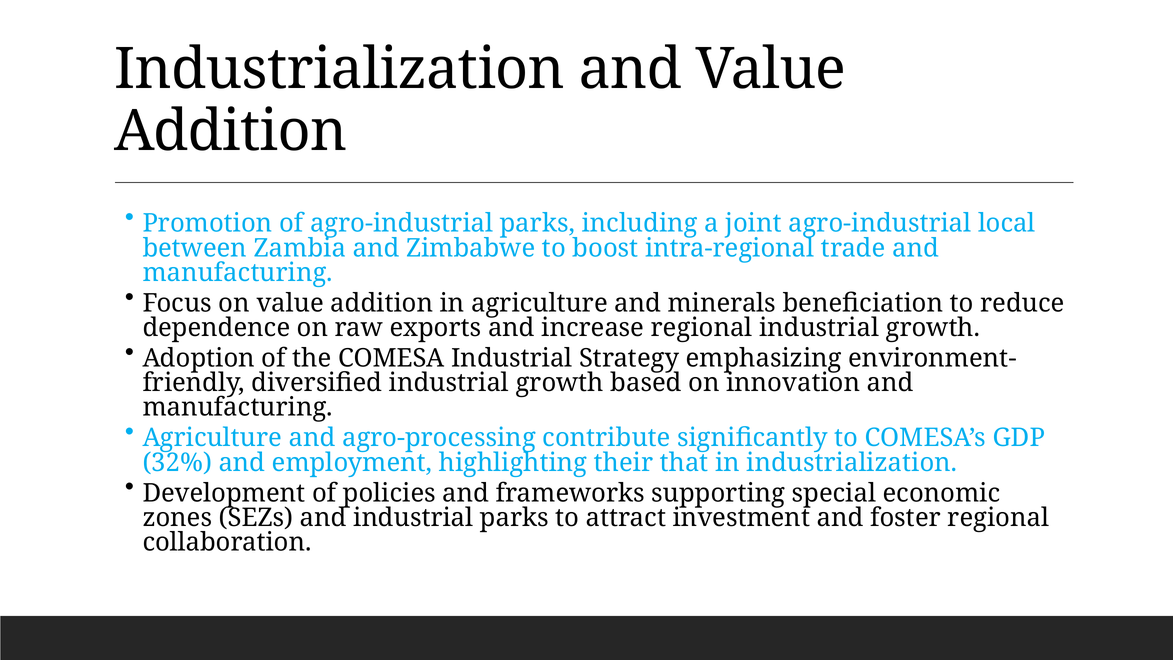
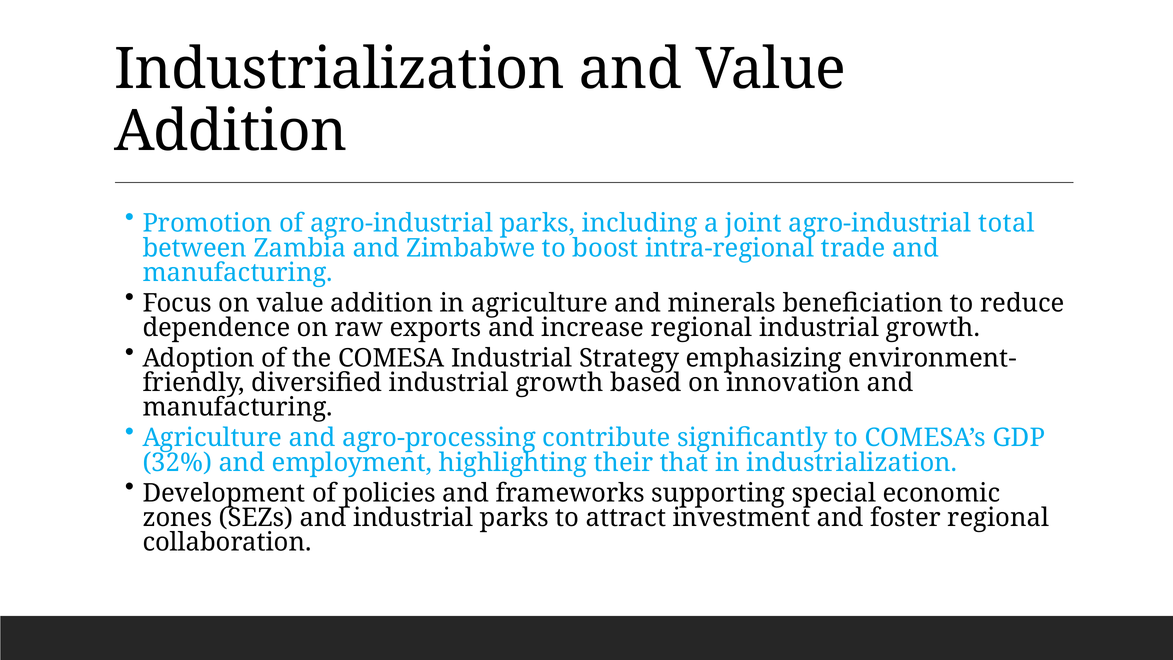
local: local -> total (1007, 223)
